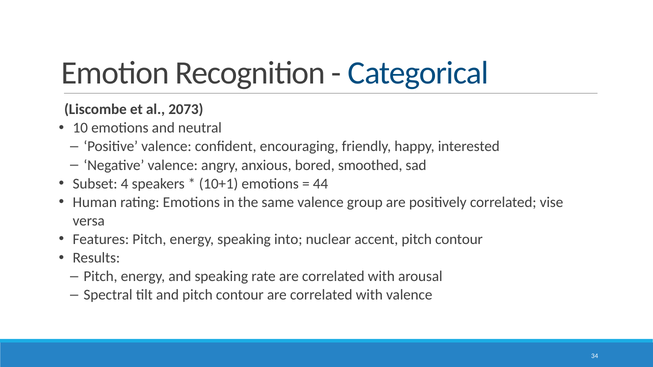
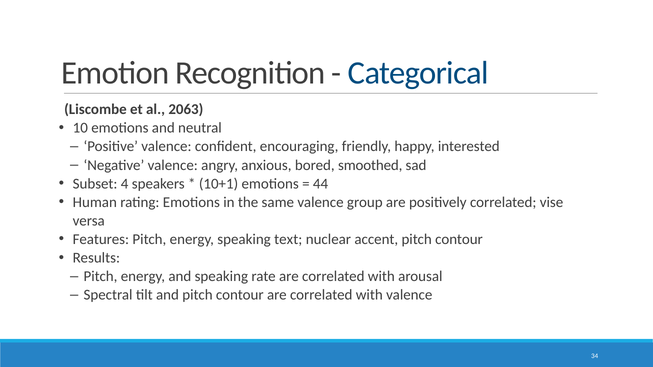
2073: 2073 -> 2063 (186, 110)
into: into -> text (288, 240)
